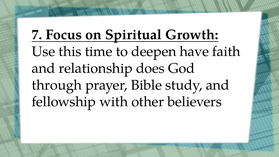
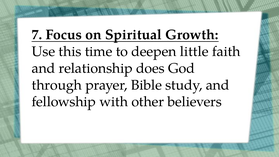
have: have -> little (194, 52)
